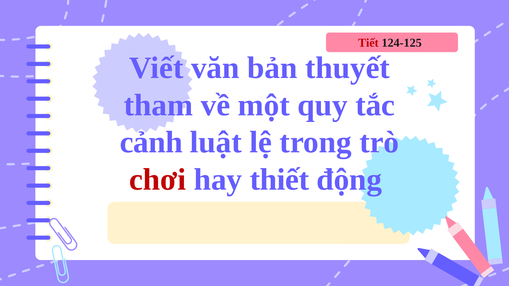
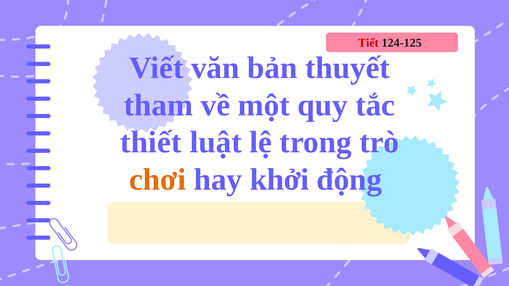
cảnh: cảnh -> thiết (151, 143)
chơi colour: red -> orange (158, 180)
thiết: thiết -> khởi (279, 180)
